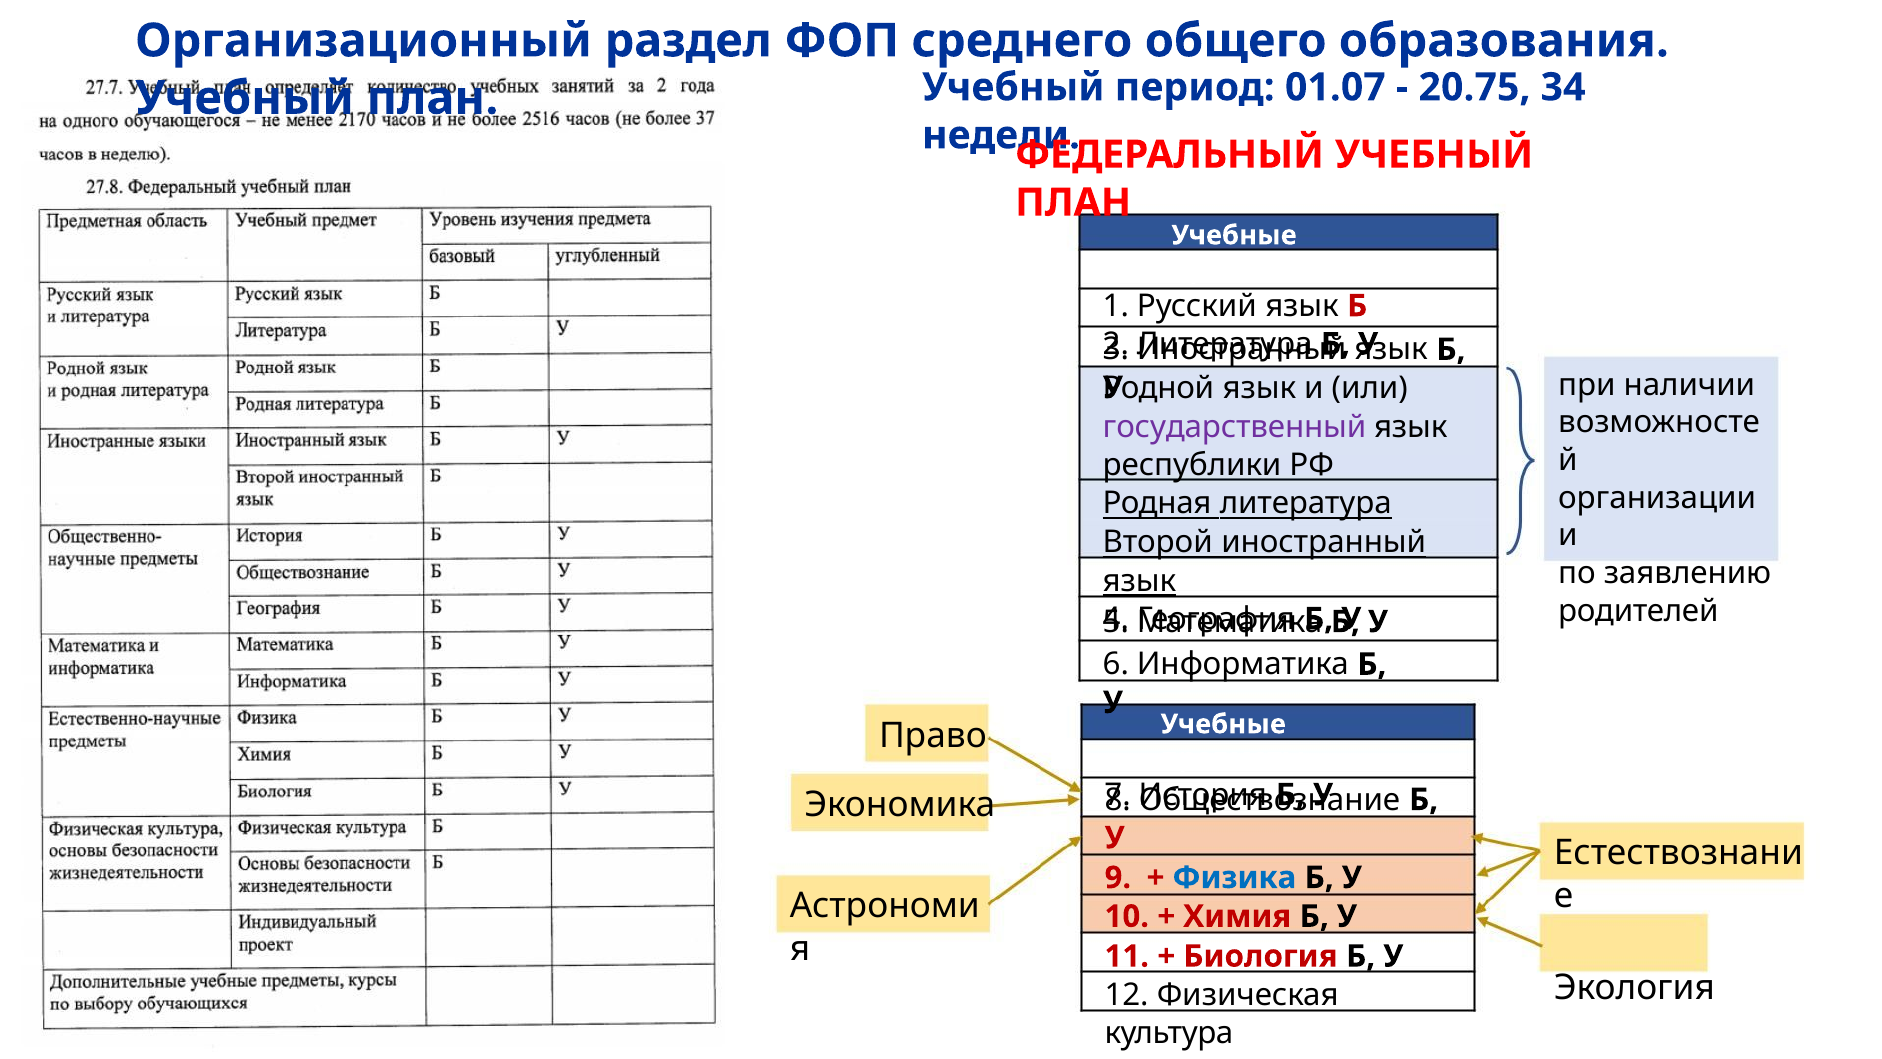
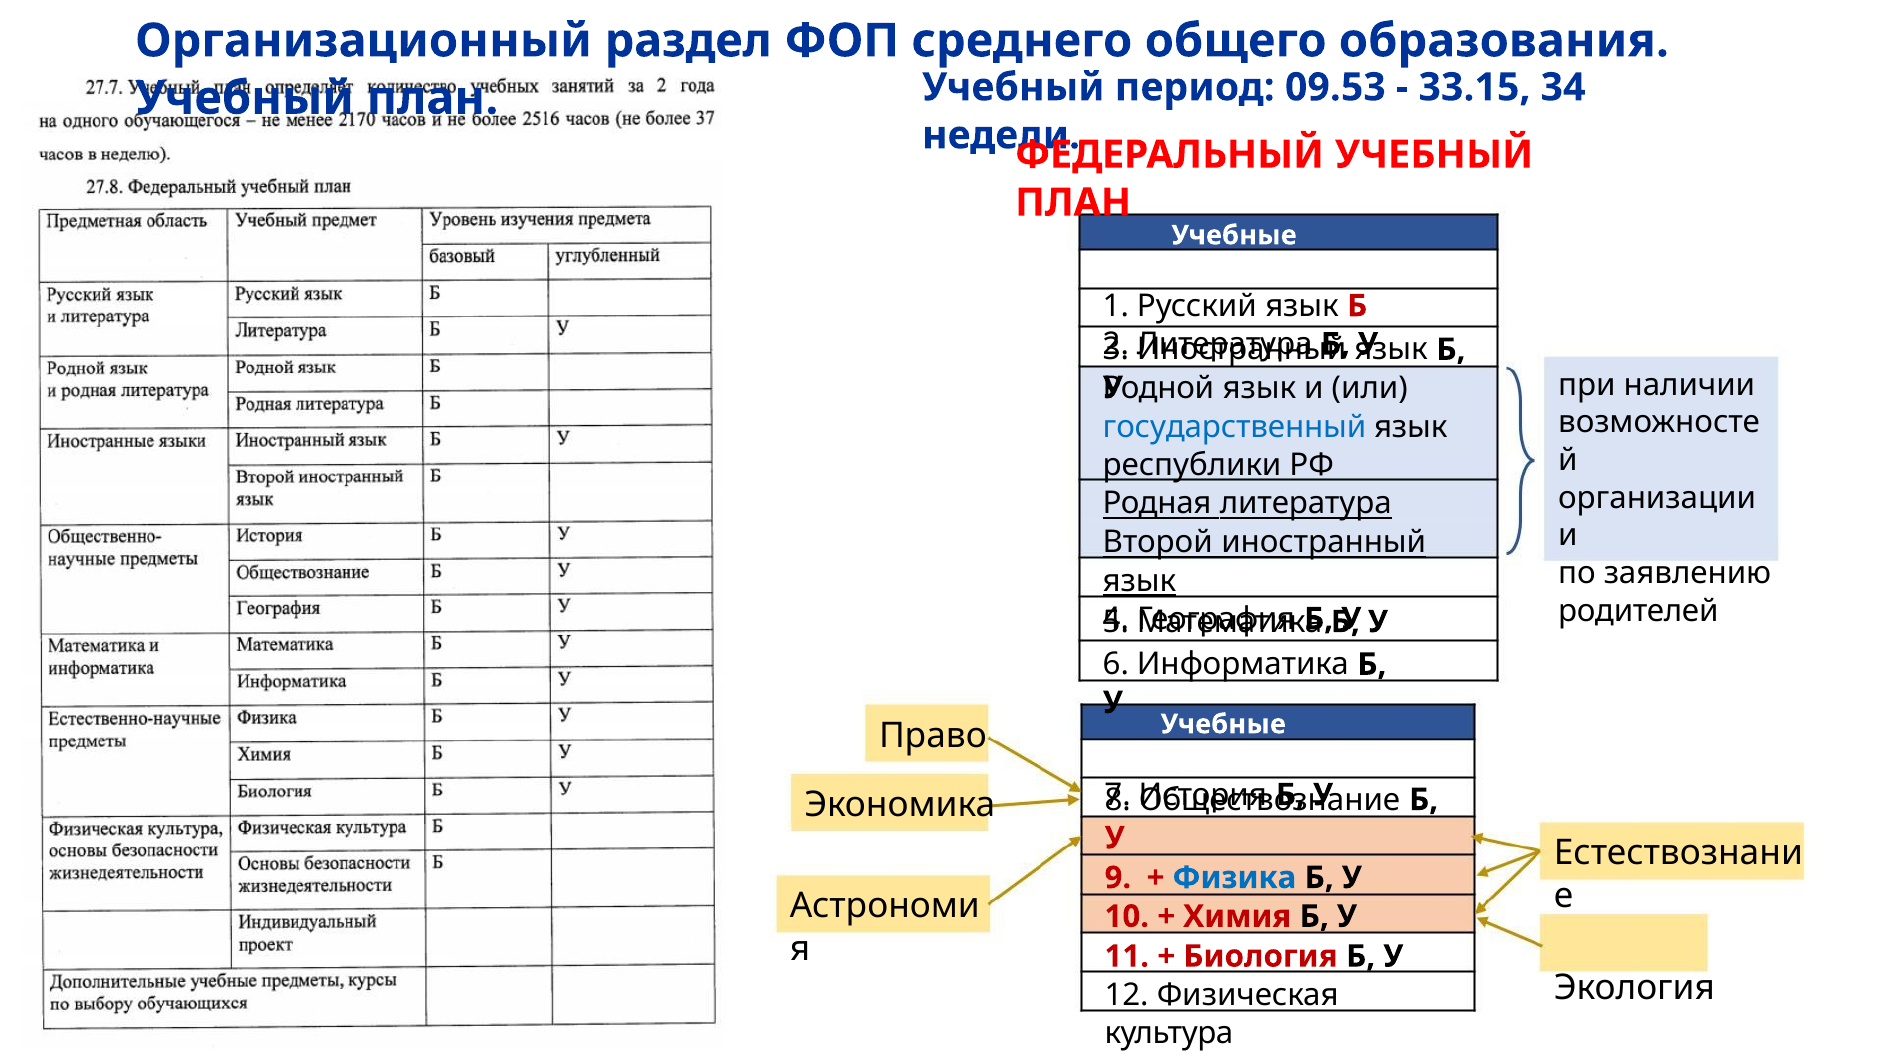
01.07: 01.07 -> 09.53 (1335, 87)
20.75: 20.75 -> 33.15 (1475, 87)
государственный colour: purple -> blue (1234, 427)
